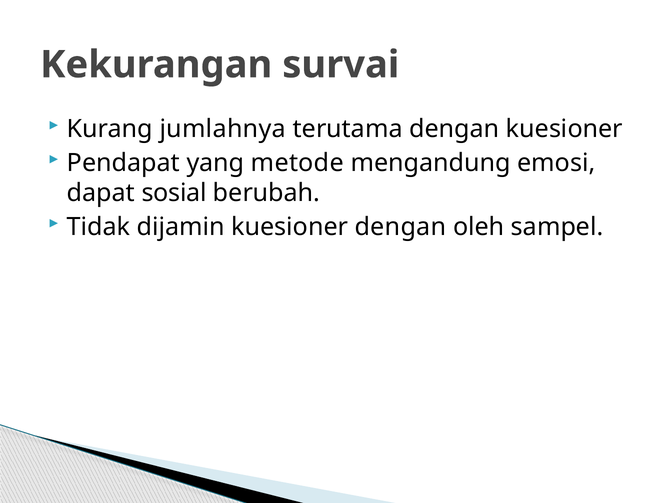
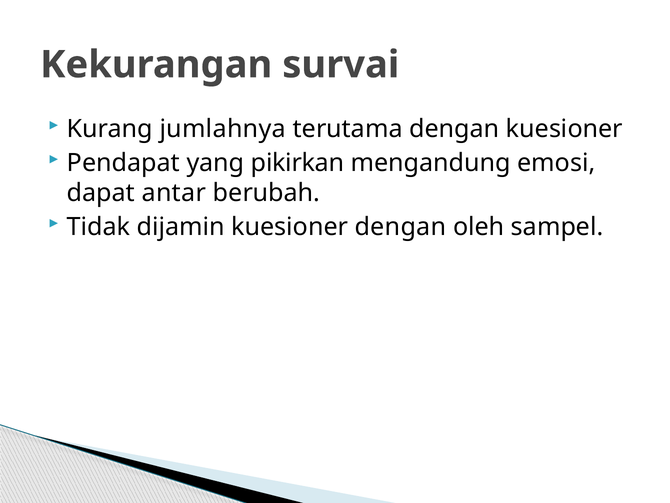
metode: metode -> pikirkan (298, 163)
sosial: sosial -> antar (174, 193)
